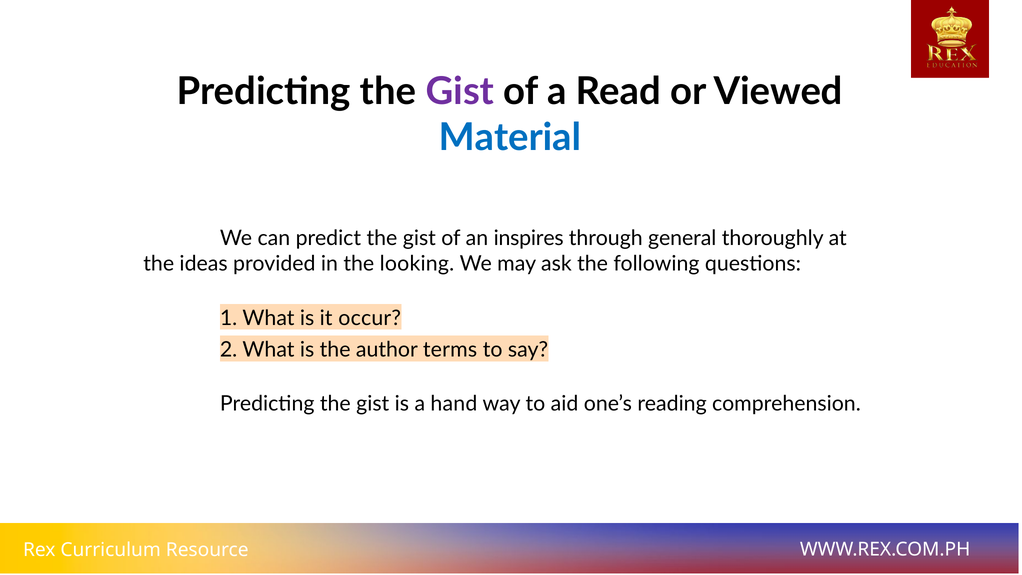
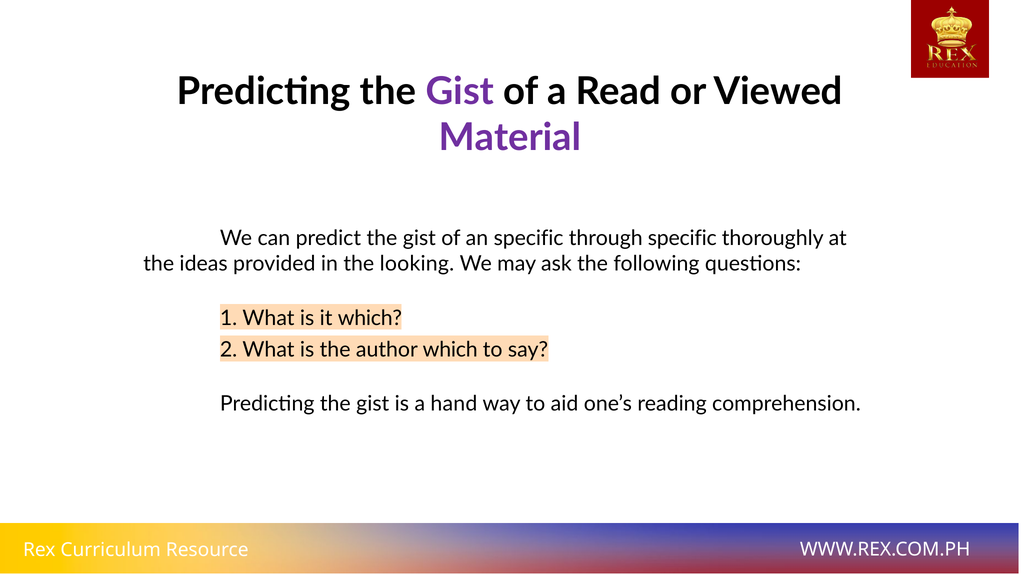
Material colour: blue -> purple (510, 138)
an inspires: inspires -> specific (529, 238)
through general: general -> specific (682, 238)
it occur: occur -> which (370, 318)
author terms: terms -> which (450, 350)
